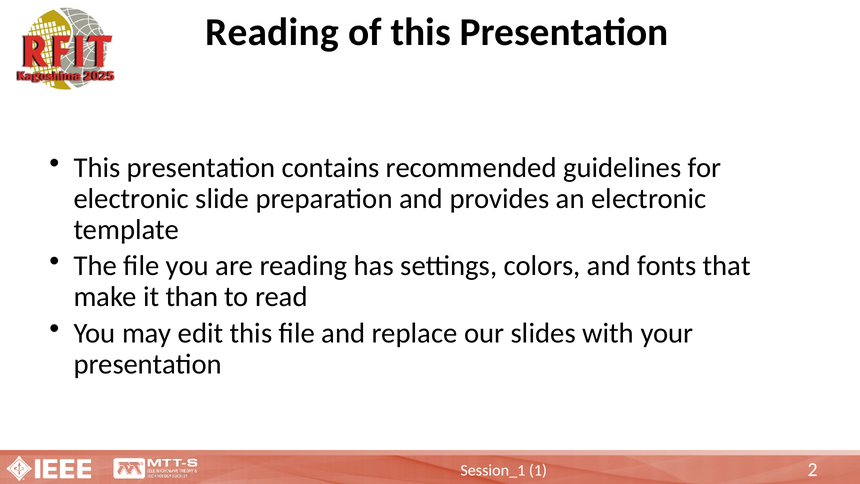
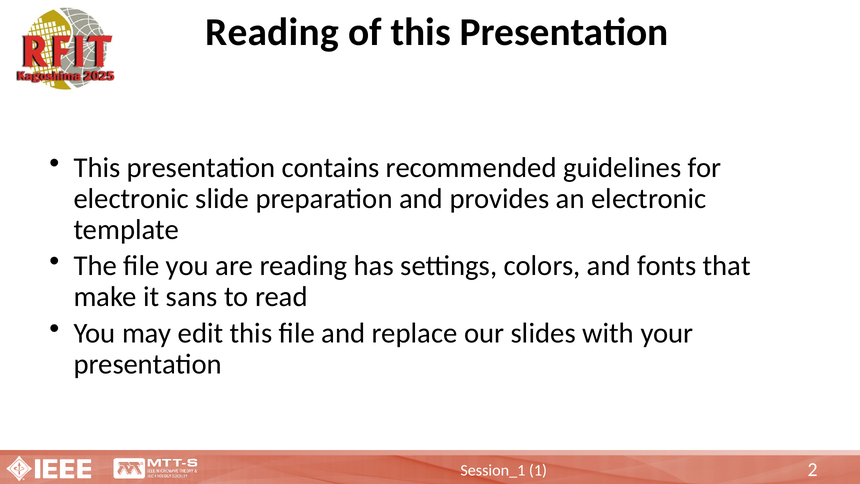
than: than -> sans (192, 297)
